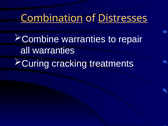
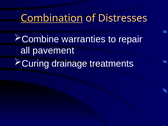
Distresses underline: present -> none (123, 18)
all warranties: warranties -> pavement (53, 50)
cracking: cracking -> drainage (69, 64)
